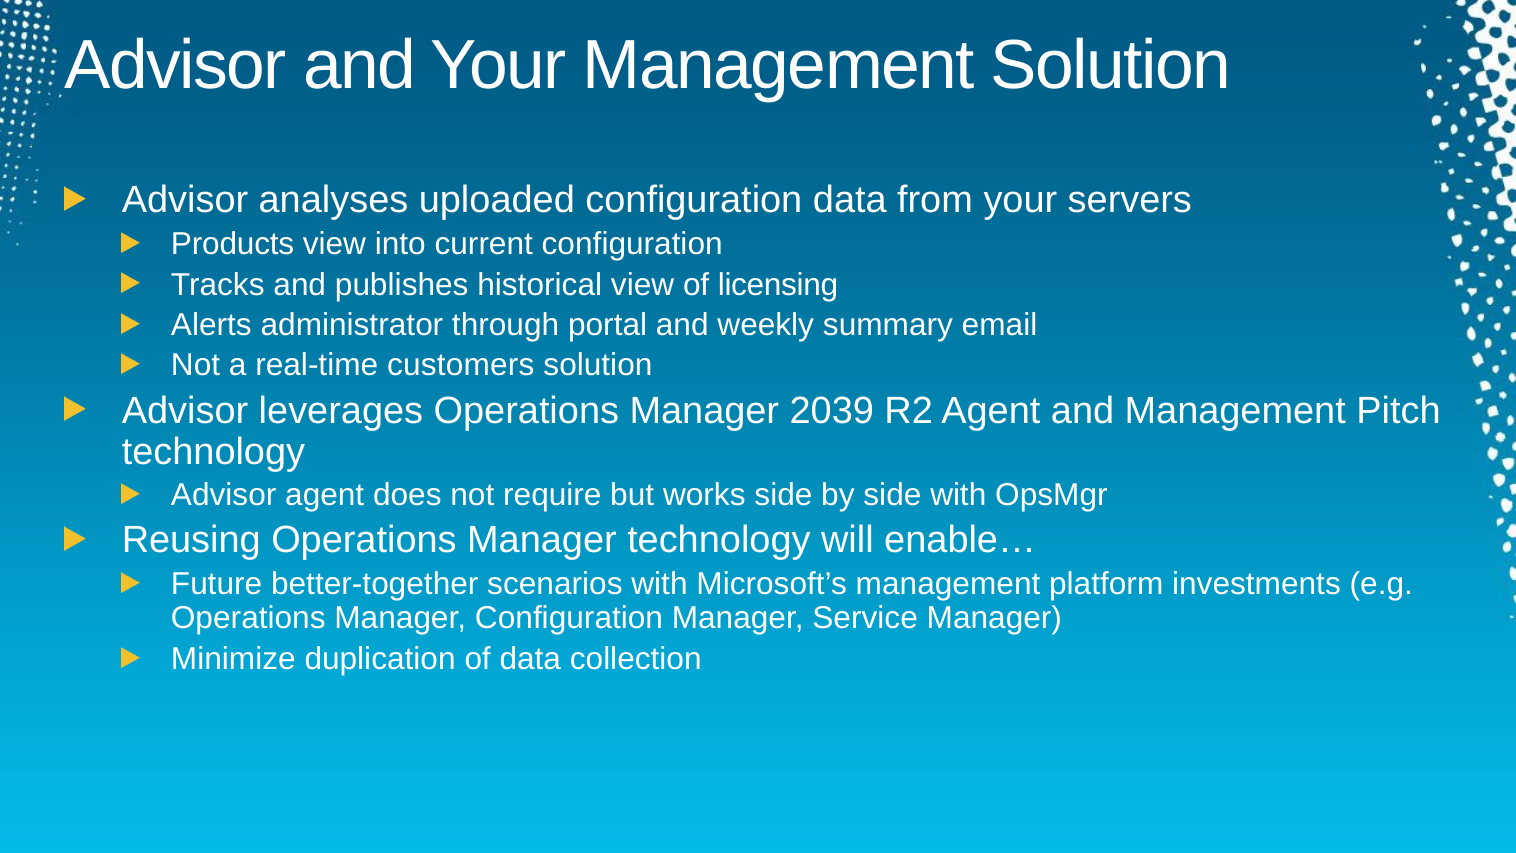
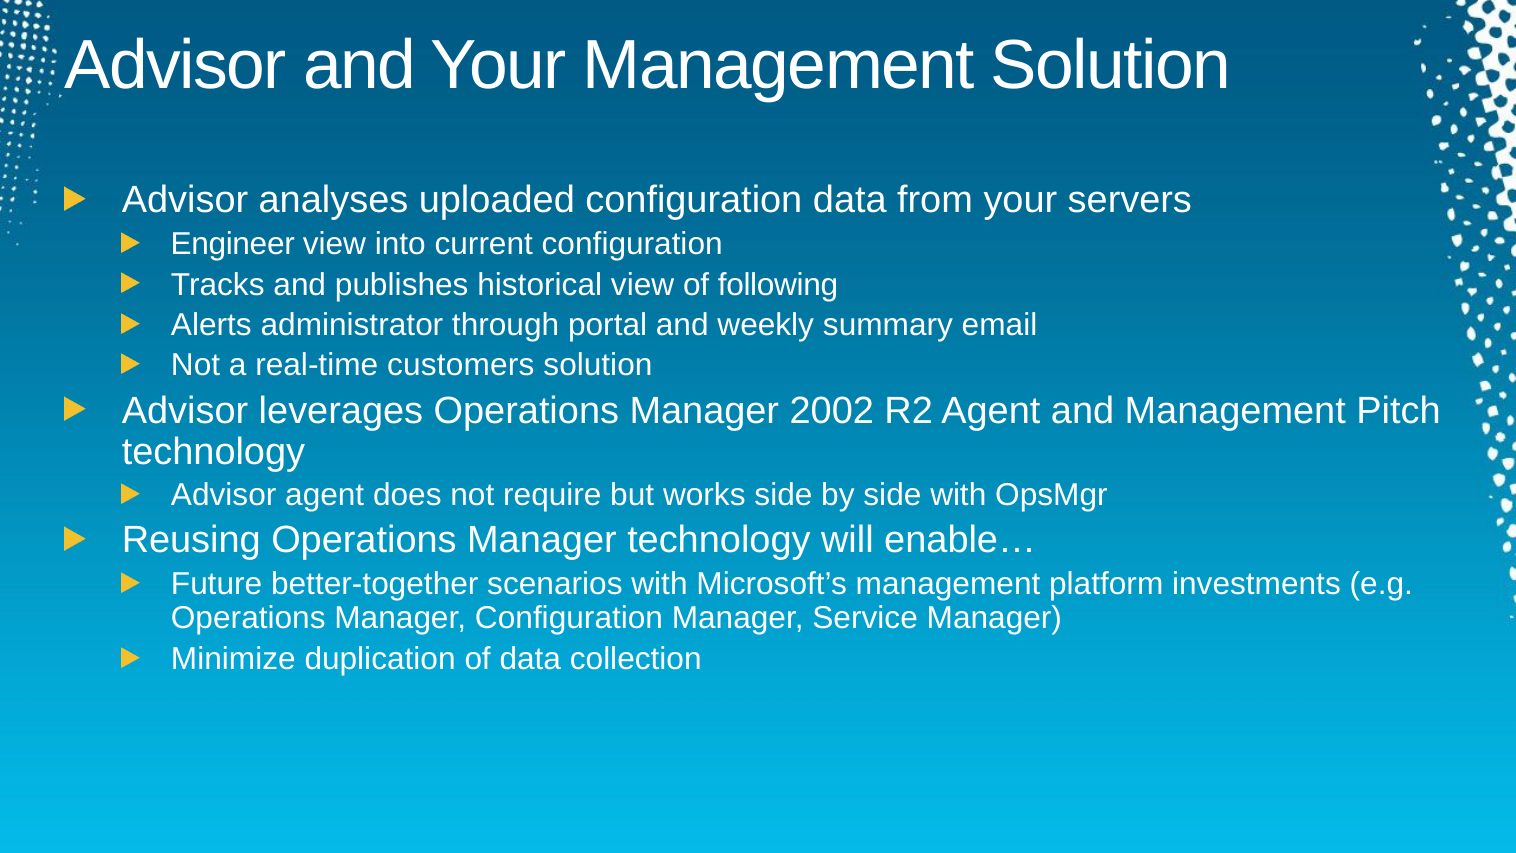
Products: Products -> Engineer (233, 244)
licensing: licensing -> following (778, 285)
2039: 2039 -> 2002 (832, 411)
